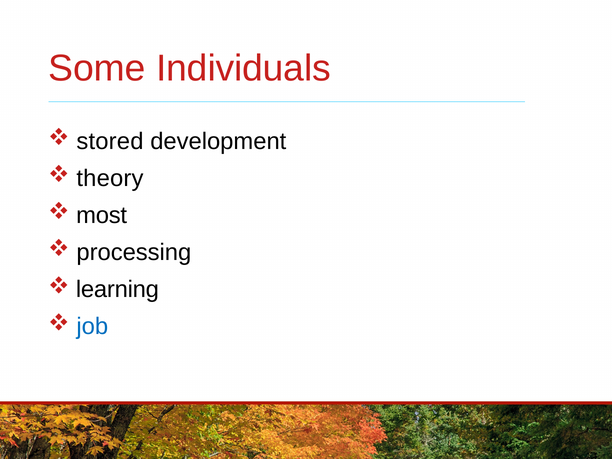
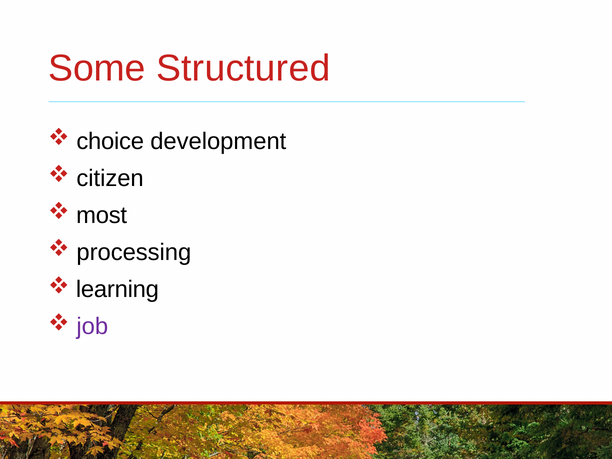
Individuals: Individuals -> Structured (243, 69)
stored: stored -> choice (110, 141)
theory: theory -> citizen (110, 178)
job colour: blue -> purple (92, 327)
